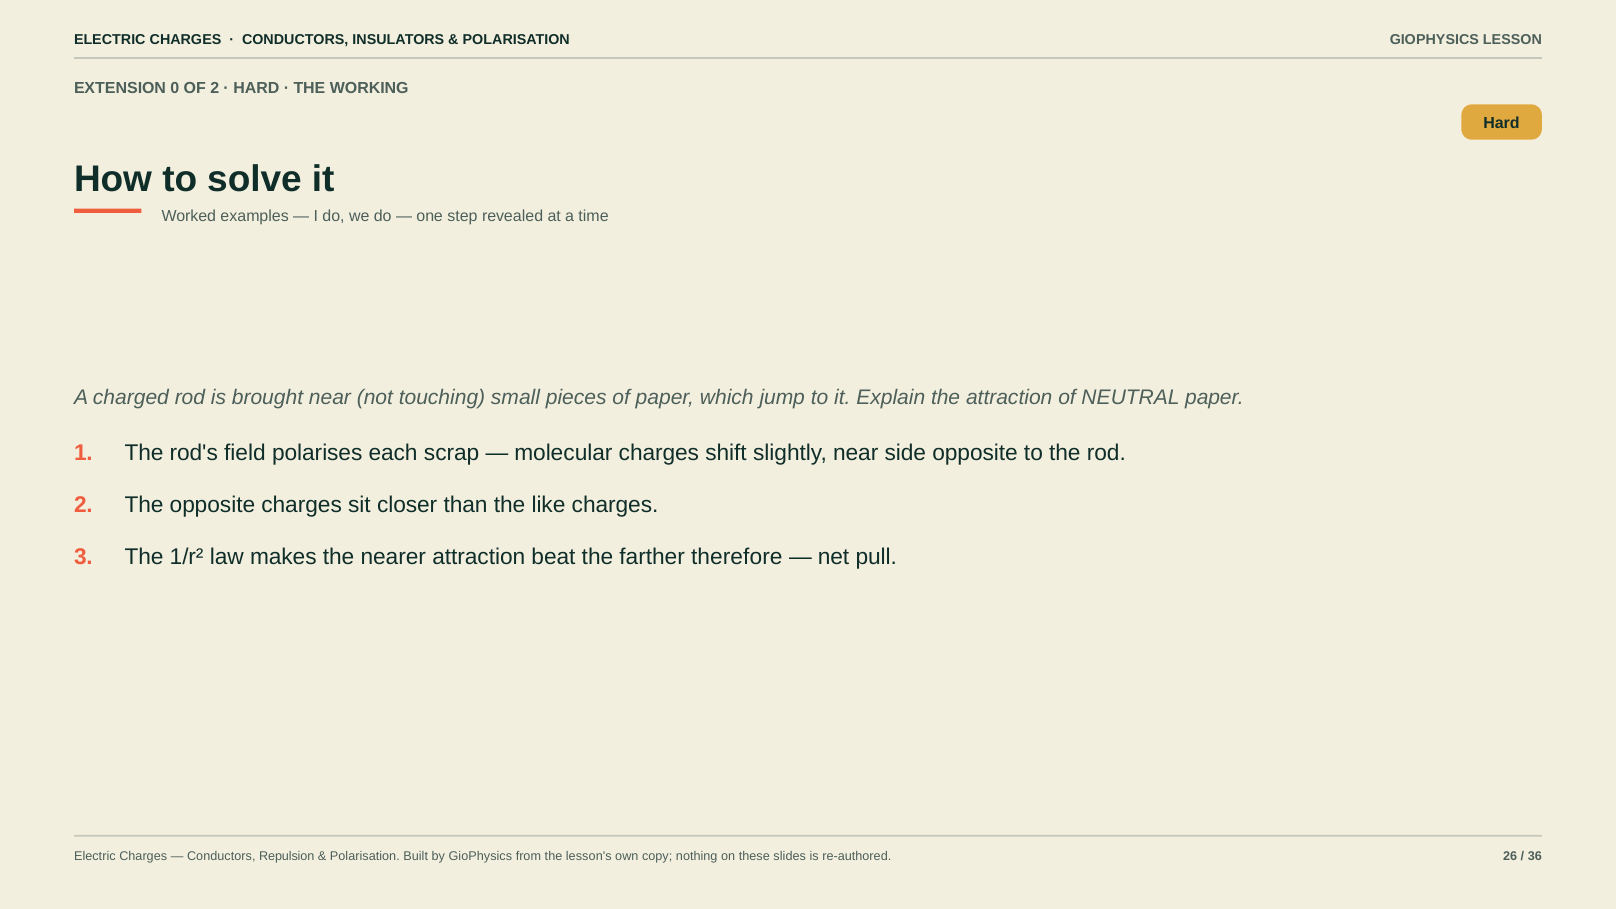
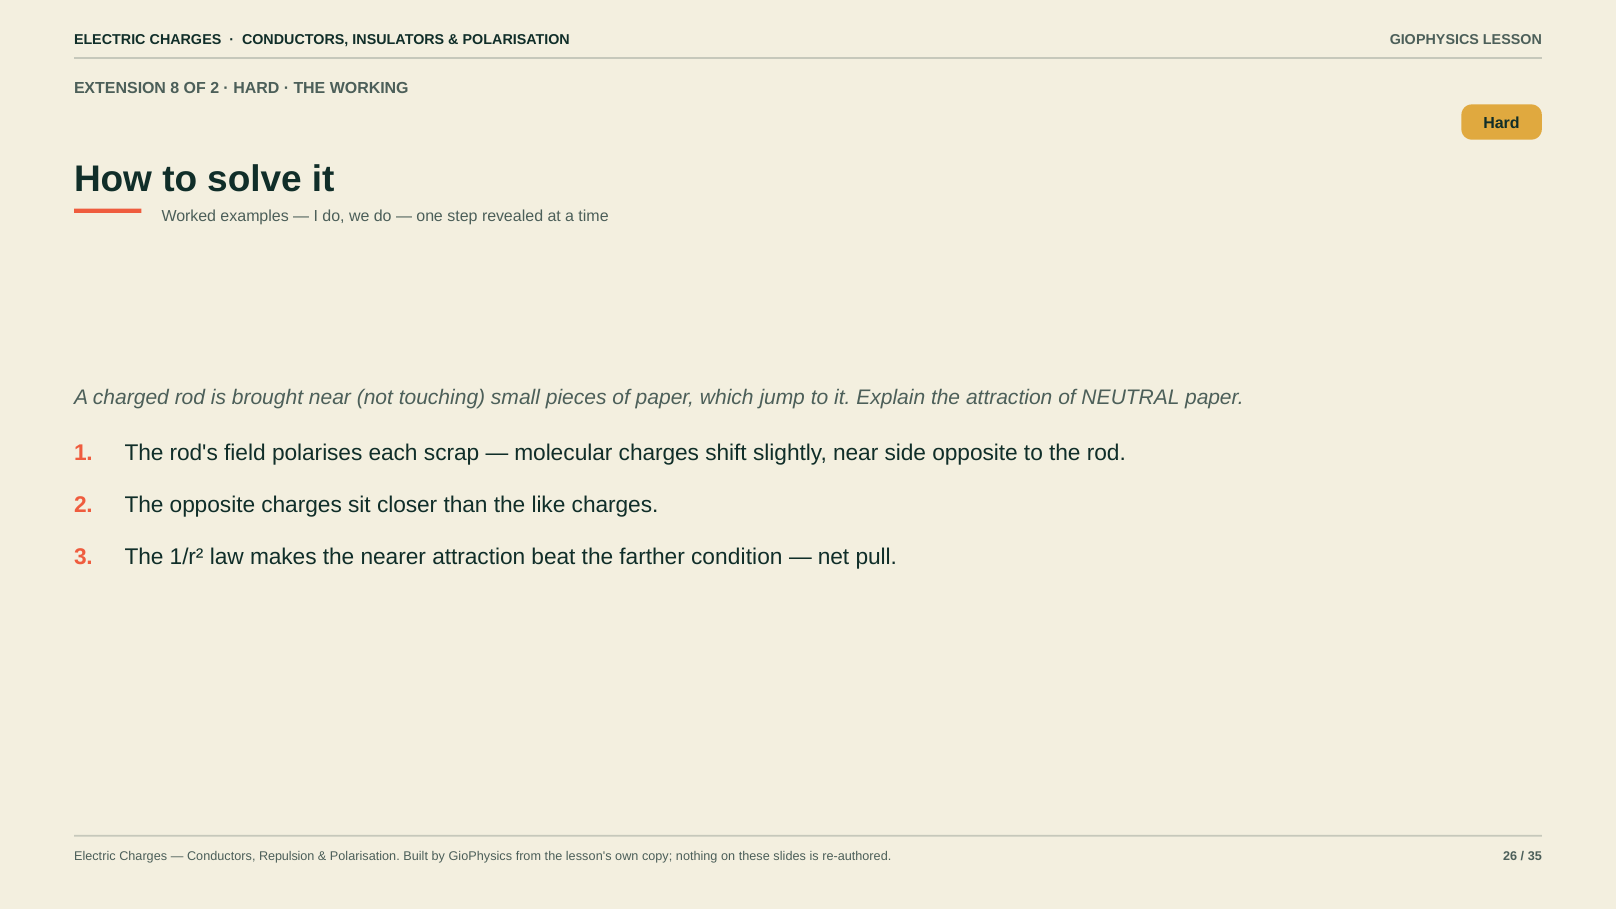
0: 0 -> 8 (175, 88)
therefore: therefore -> condition (737, 557)
36: 36 -> 35 (1535, 857)
